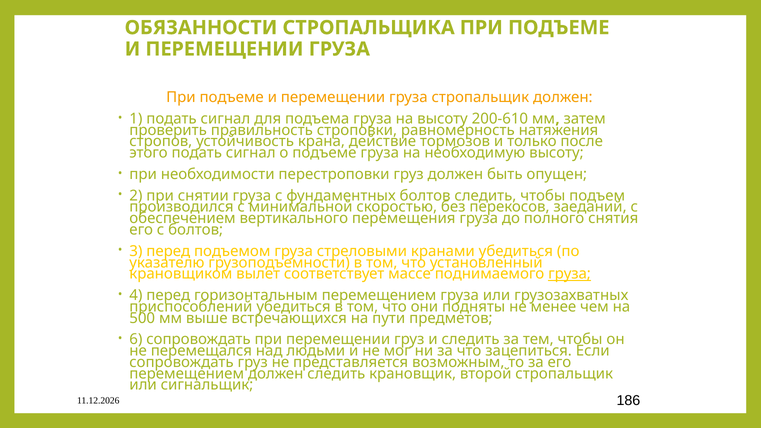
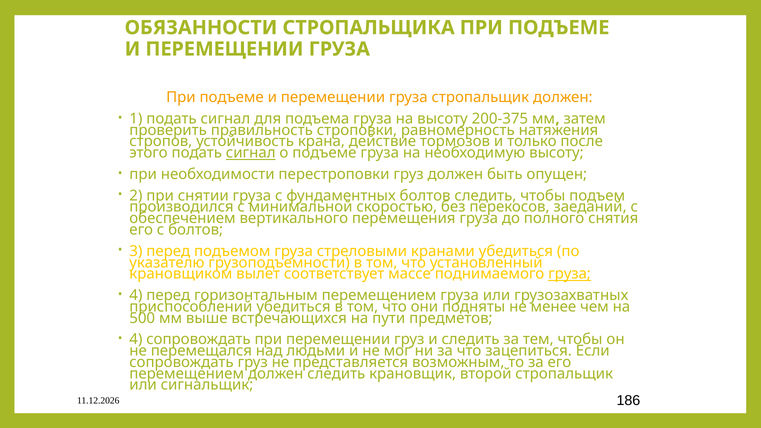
200-610: 200-610 -> 200-375 (500, 119)
сигнал underline: none -> present (251, 153)
6: 6 -> 4 (136, 340)
